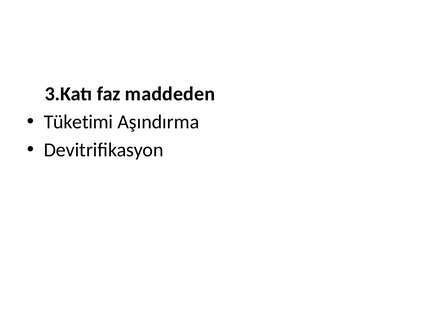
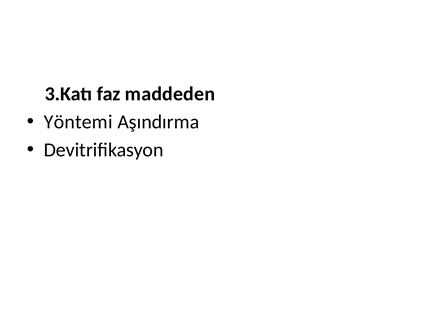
Tüketimi: Tüketimi -> Yöntemi (78, 122)
